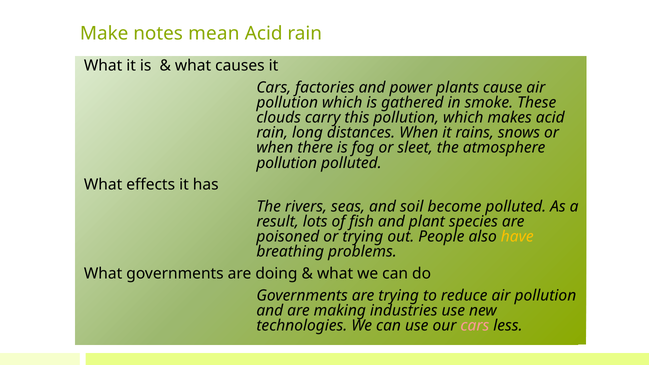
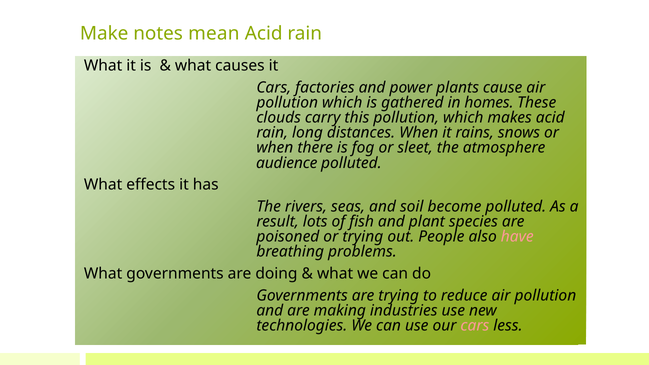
smoke: smoke -> homes (489, 103)
pollution: pollution -> audience (287, 163)
have colour: yellow -> pink (517, 237)
